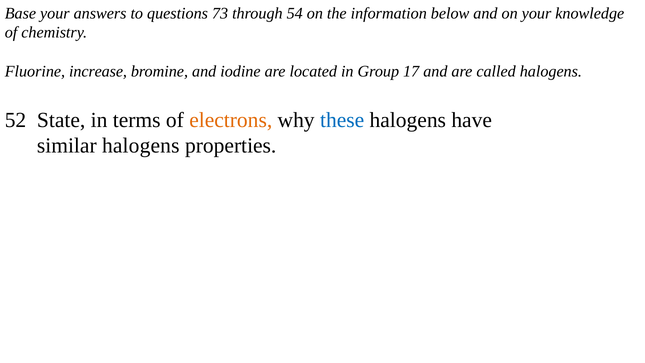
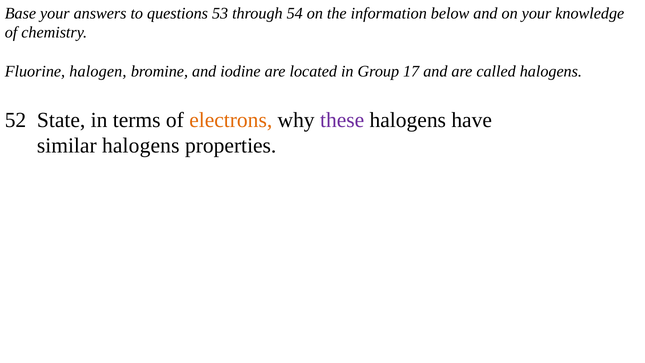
73: 73 -> 53 (220, 13)
increase: increase -> halogen (98, 71)
these colour: blue -> purple (342, 120)
